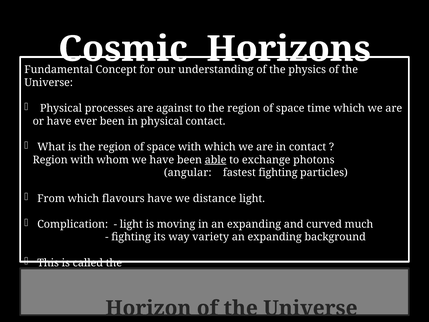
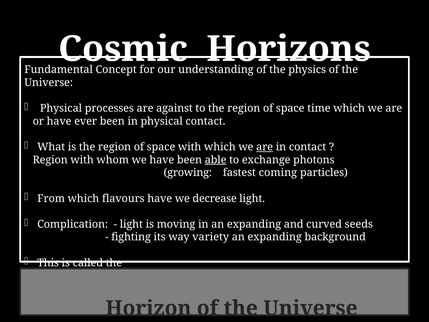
are underline: none -> present (265, 147)
angular: angular -> growing (188, 173)
fastest fighting: fighting -> coming (278, 173)
distance: distance -> decrease (215, 198)
much: much -> seeds (359, 224)
